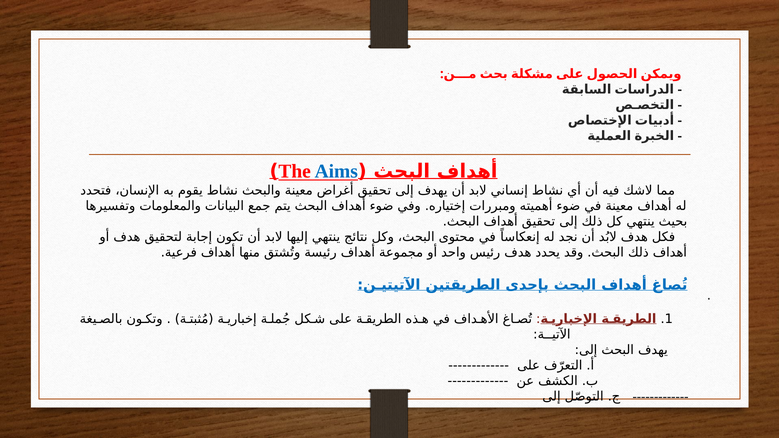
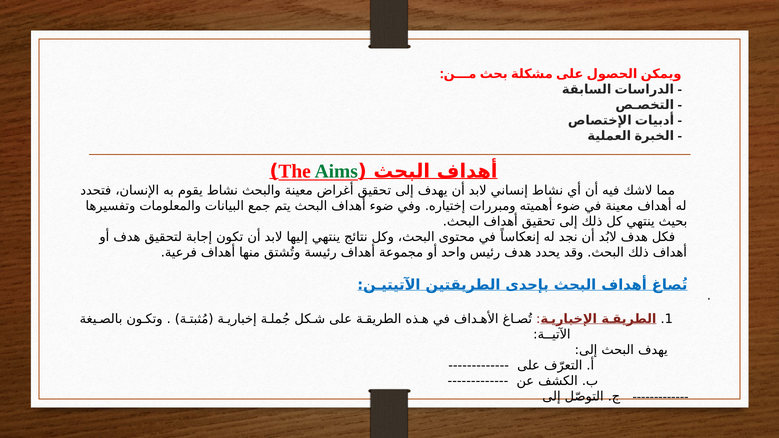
Aims colour: blue -> green (336, 171)
